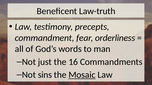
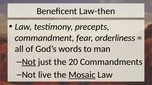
Law-truth: Law-truth -> Law-then (97, 11)
Not underline: none -> present (29, 62)
16: 16 -> 20 (73, 62)
sins: sins -> live (45, 75)
